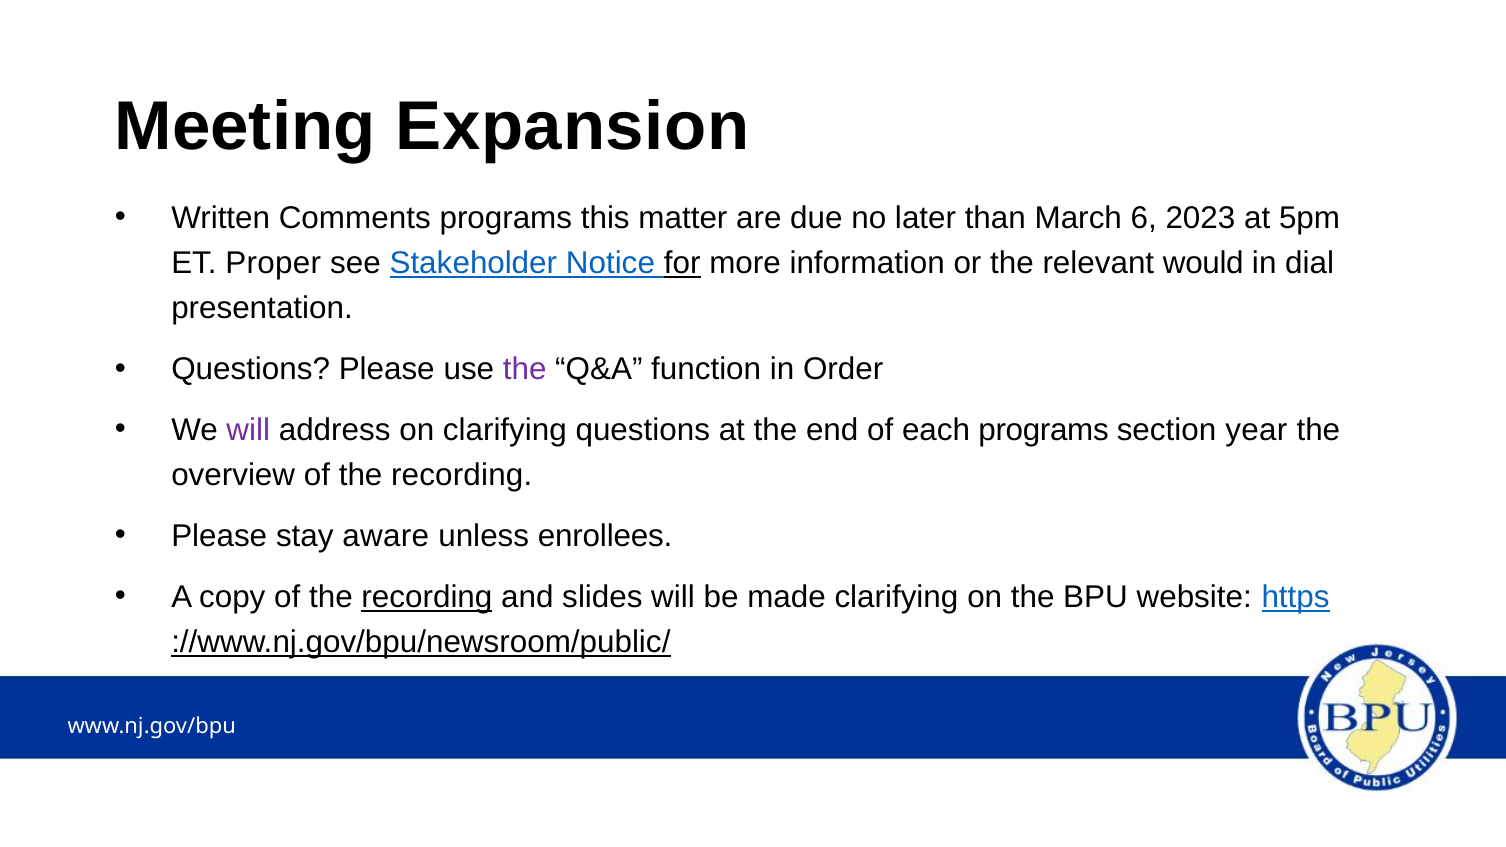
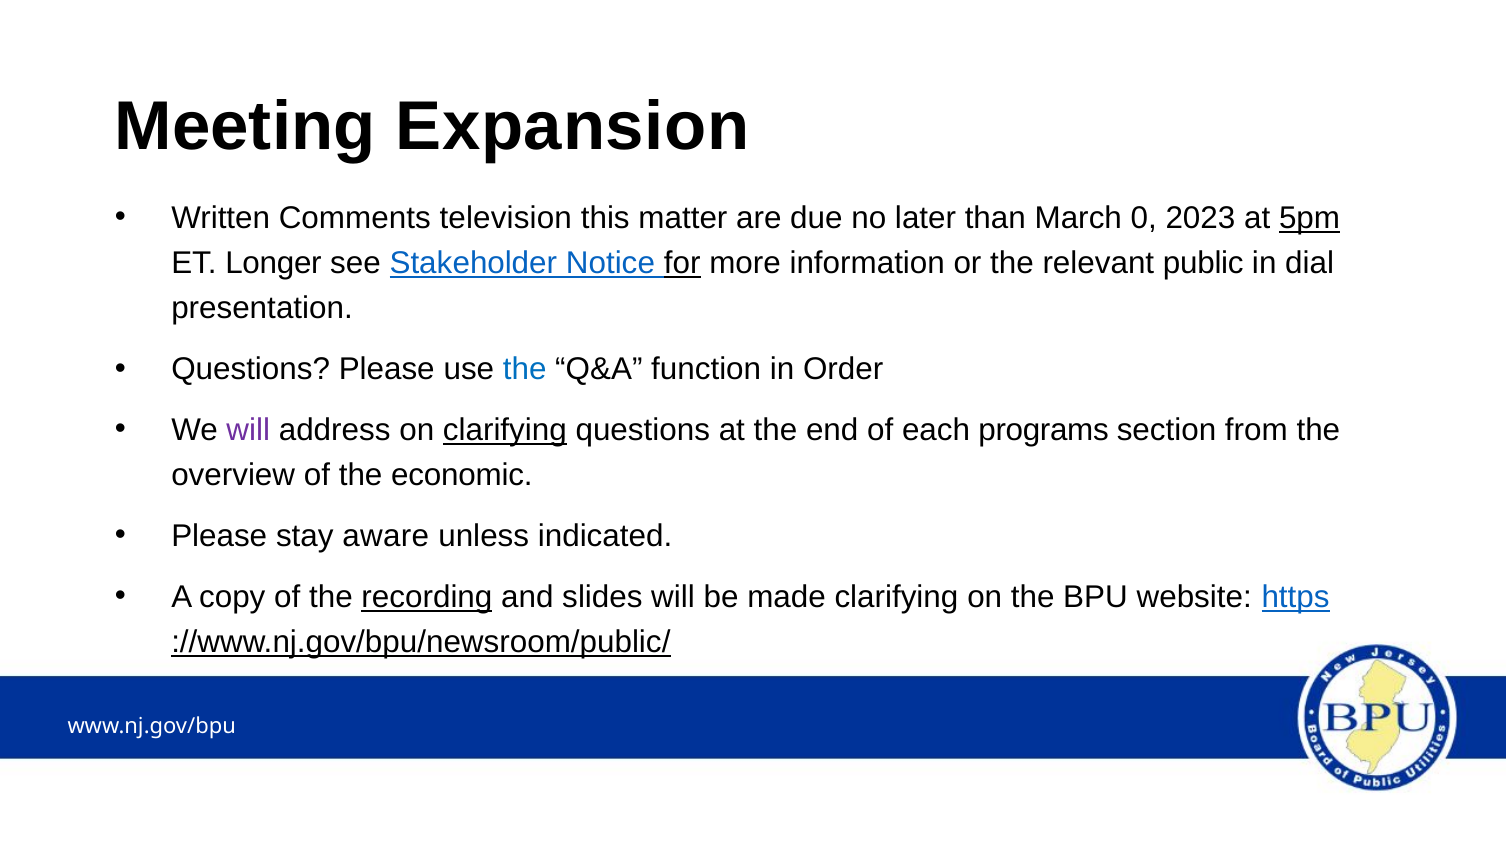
Comments programs: programs -> television (506, 218)
6: 6 -> 0 (1144, 218)
5pm underline: none -> present (1310, 218)
Proper: Proper -> Longer (273, 263)
would: would -> public (1203, 263)
the colour: purple -> blue (525, 370)
clarifying underline: none -> present (505, 430)
year: year -> from (1256, 430)
overview of the recording: recording -> economic (462, 476)
enrollees: enrollees -> indicated (605, 536)
